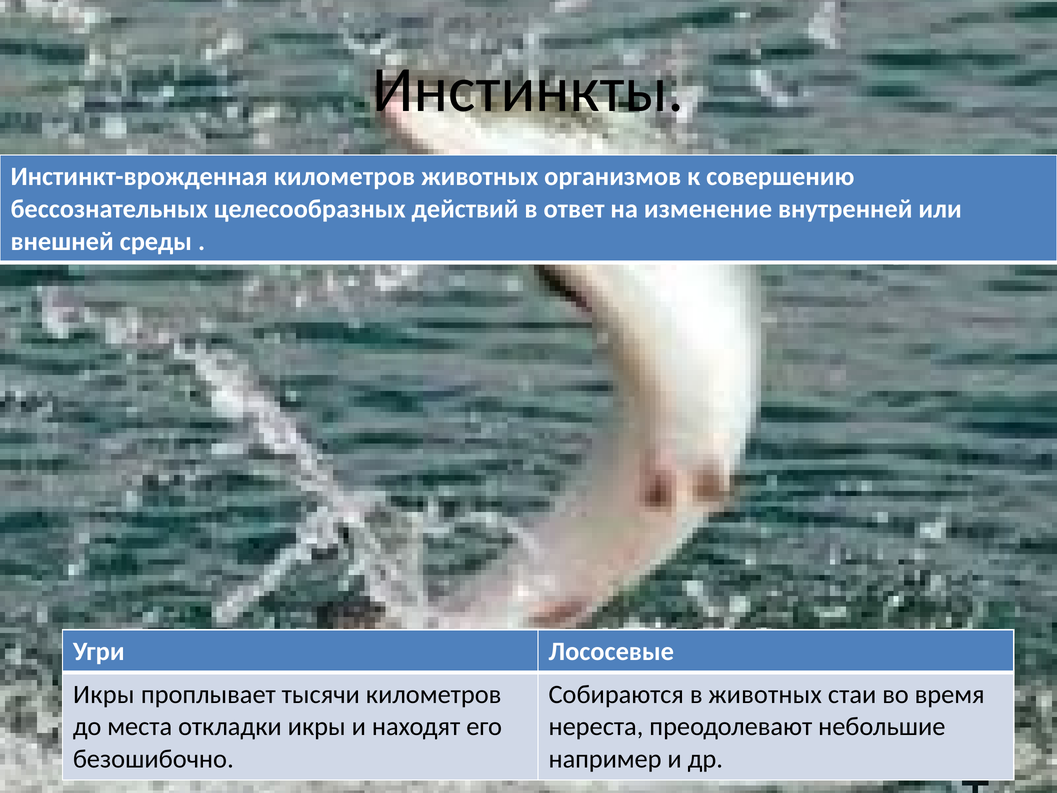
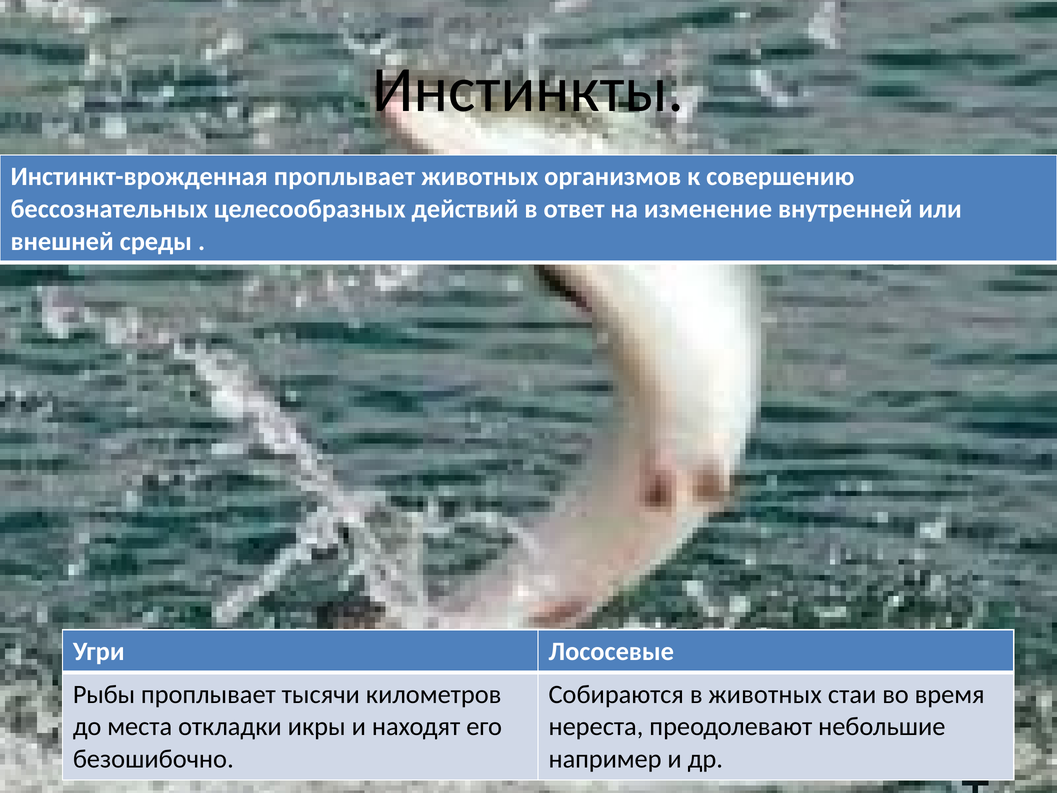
Инстинкт-врожденная километров: километров -> проплывает (344, 177)
Икры: Икры -> Рыбы (104, 694)
